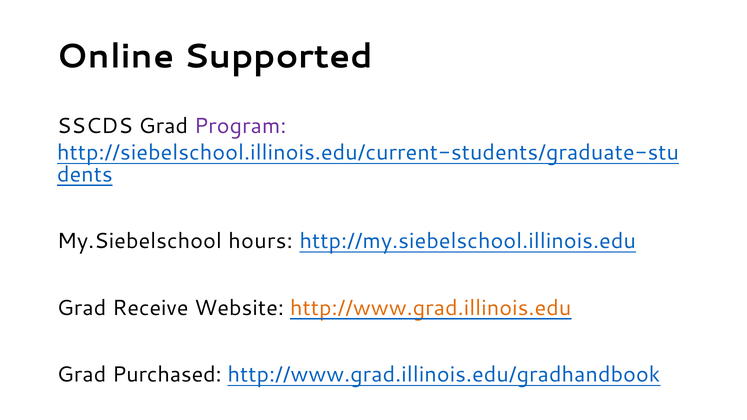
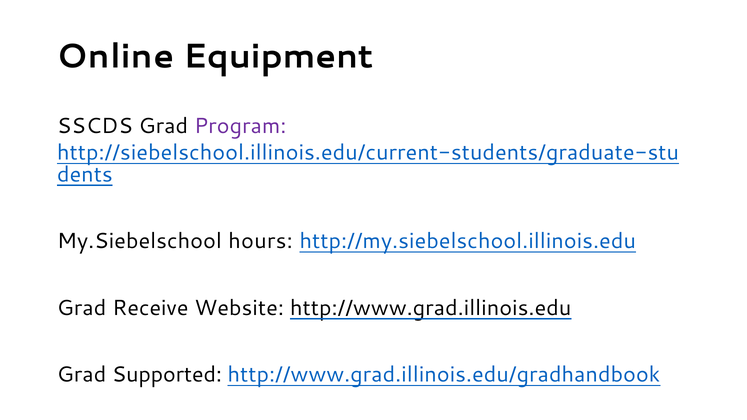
Supported: Supported -> Equipment (278, 57)
http://www.grad.illinois.edu colour: orange -> black (431, 308)
Purchased: Purchased -> Supported (167, 375)
